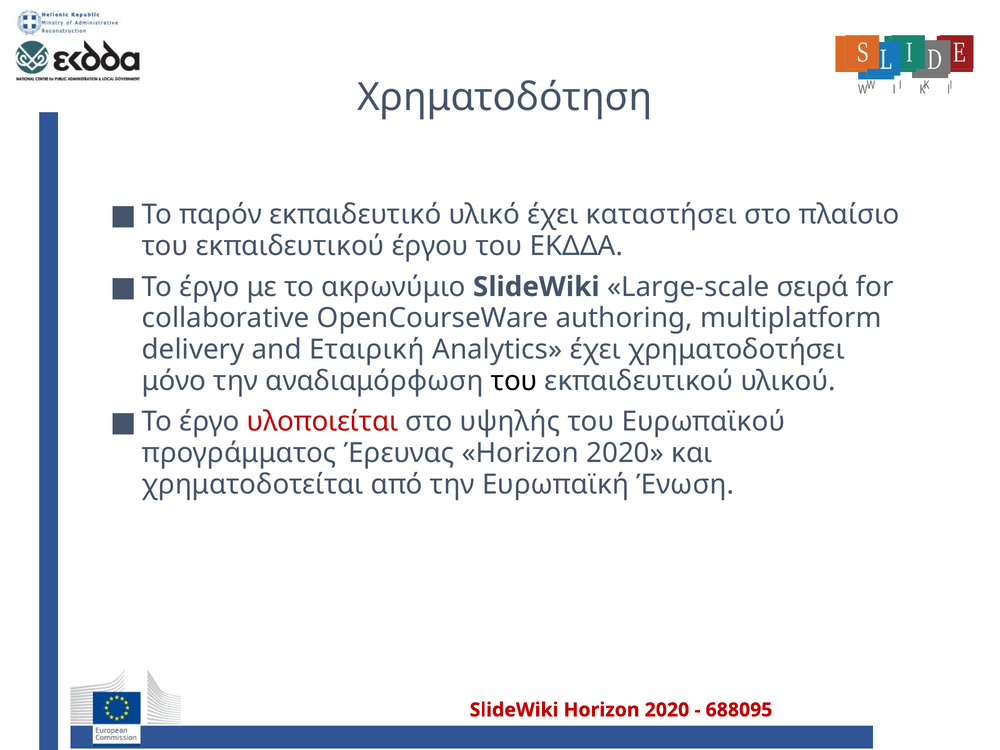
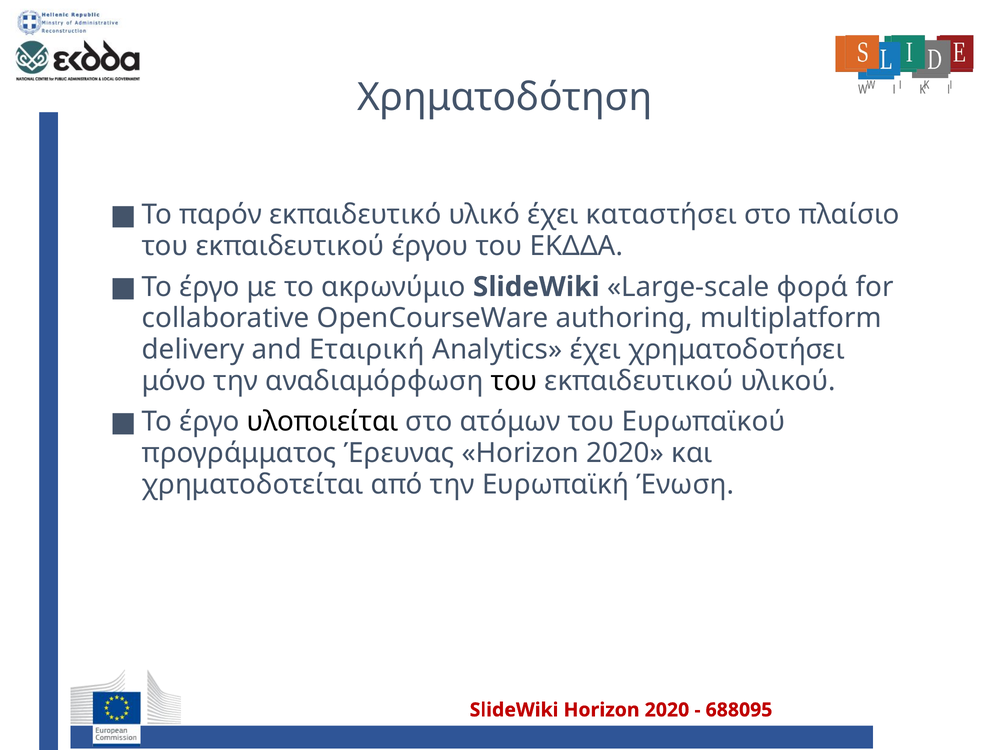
σειρά: σειρά -> φορά (812, 287)
υλοποιείται colour: red -> black (323, 422)
υψηλής: υψηλής -> ατόμων (510, 422)
